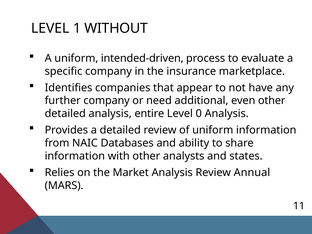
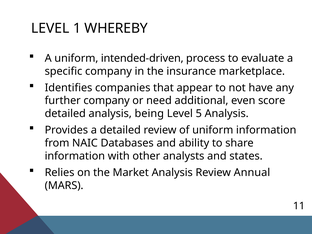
WITHOUT: WITHOUT -> WHEREBY (116, 28)
even other: other -> score (272, 101)
entire: entire -> being (149, 114)
0: 0 -> 5 (199, 114)
